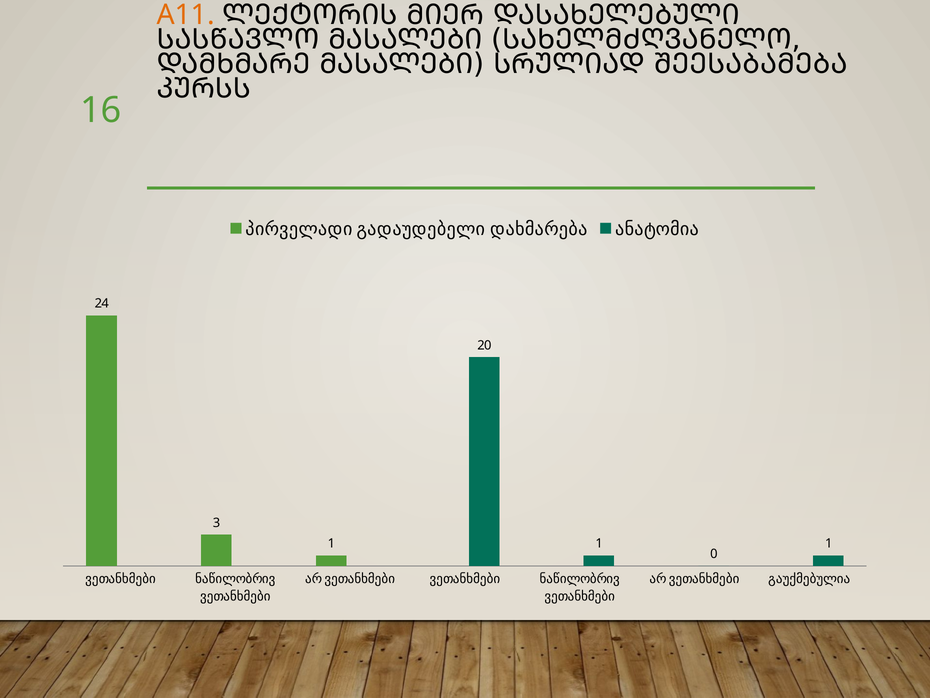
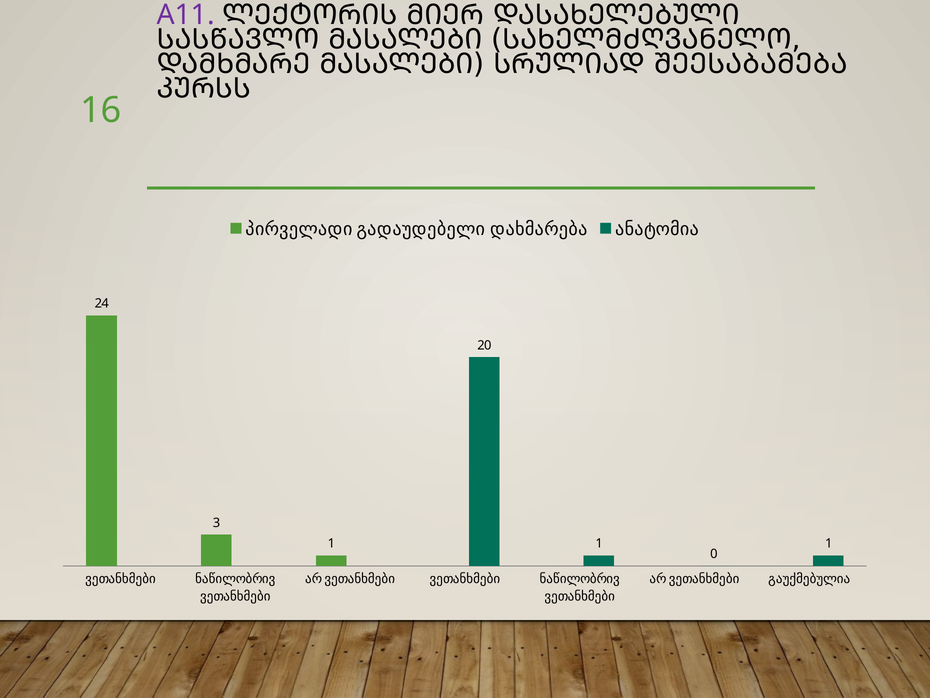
A11 colour: orange -> purple (186, 15)
